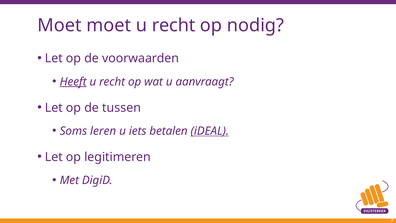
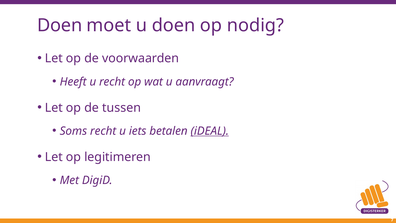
Moet: Moet -> Doen (60, 25)
moet u recht: recht -> doen (174, 25)
Heeft underline: present -> none (73, 82)
Soms leren: leren -> recht (103, 131)
